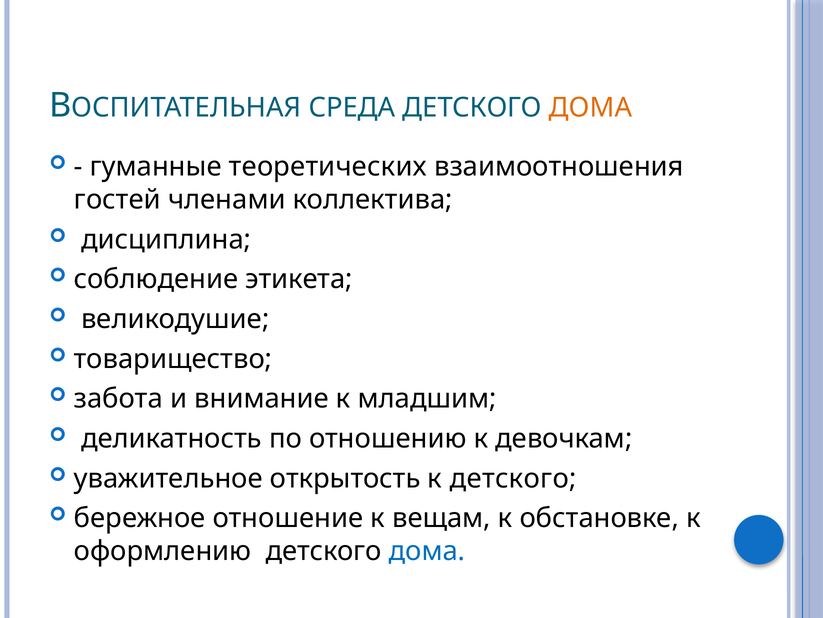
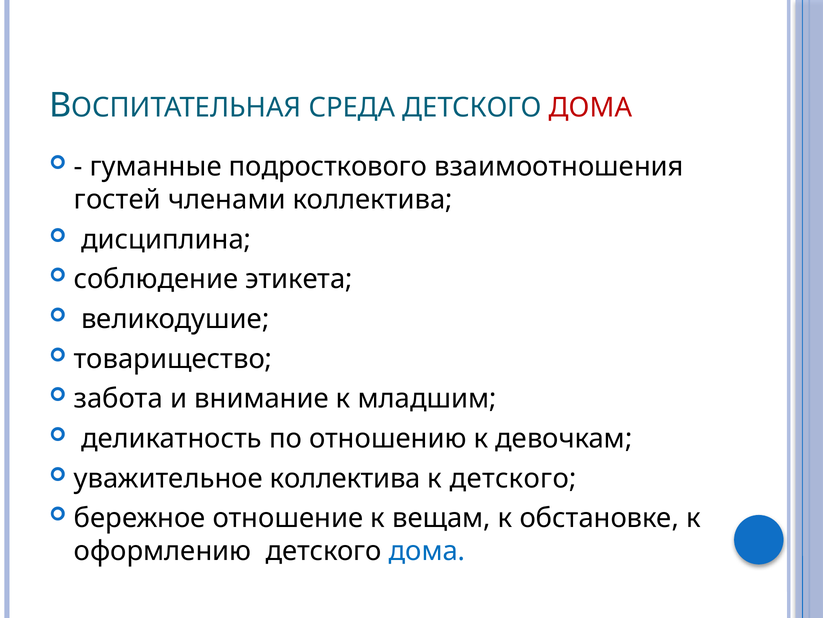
ДОМА colour: orange -> red (590, 108)
теоретических: теоретических -> подросткового (328, 166)
уважительное открытость: открытость -> коллектива (345, 478)
